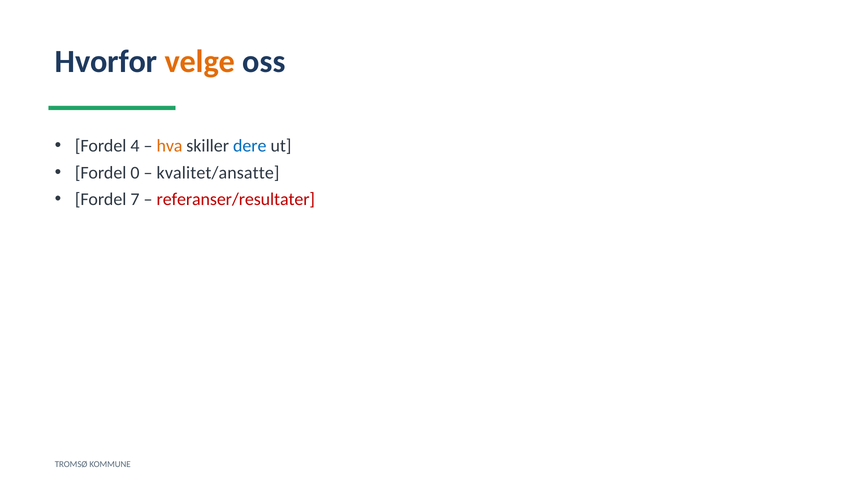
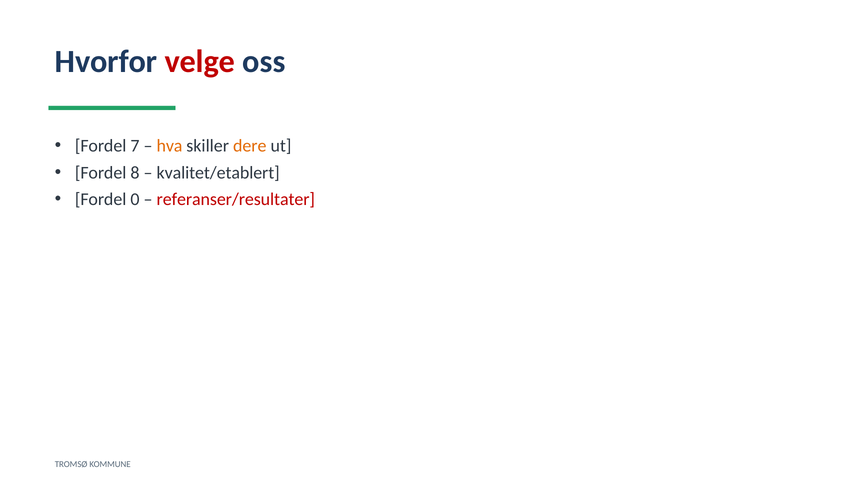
velge colour: orange -> red (200, 61)
4: 4 -> 7 (135, 146)
dere colour: blue -> orange (250, 146)
0: 0 -> 8 (135, 173)
kvalitet/ansatte: kvalitet/ansatte -> kvalitet/etablert (218, 173)
7: 7 -> 0 (135, 200)
